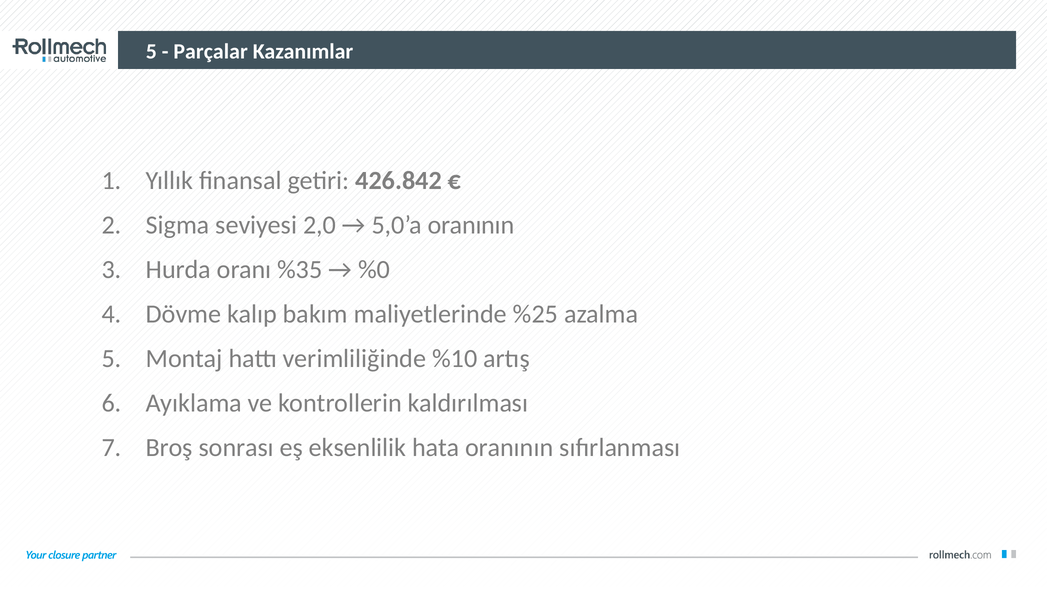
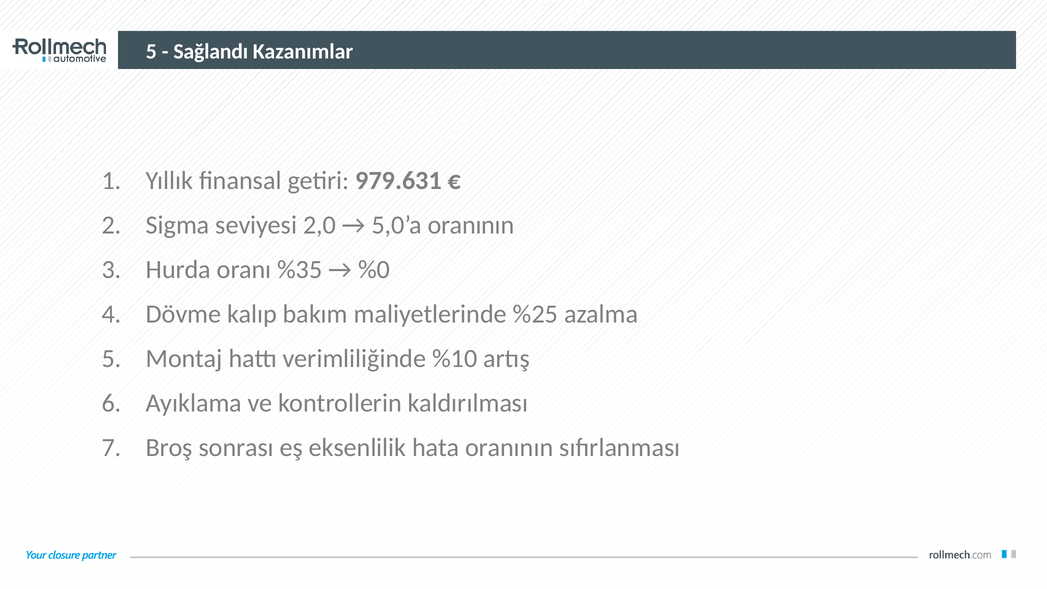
Parçalar: Parçalar -> Sağlandı (211, 51)
426.842: 426.842 -> 979.631 (399, 180)
